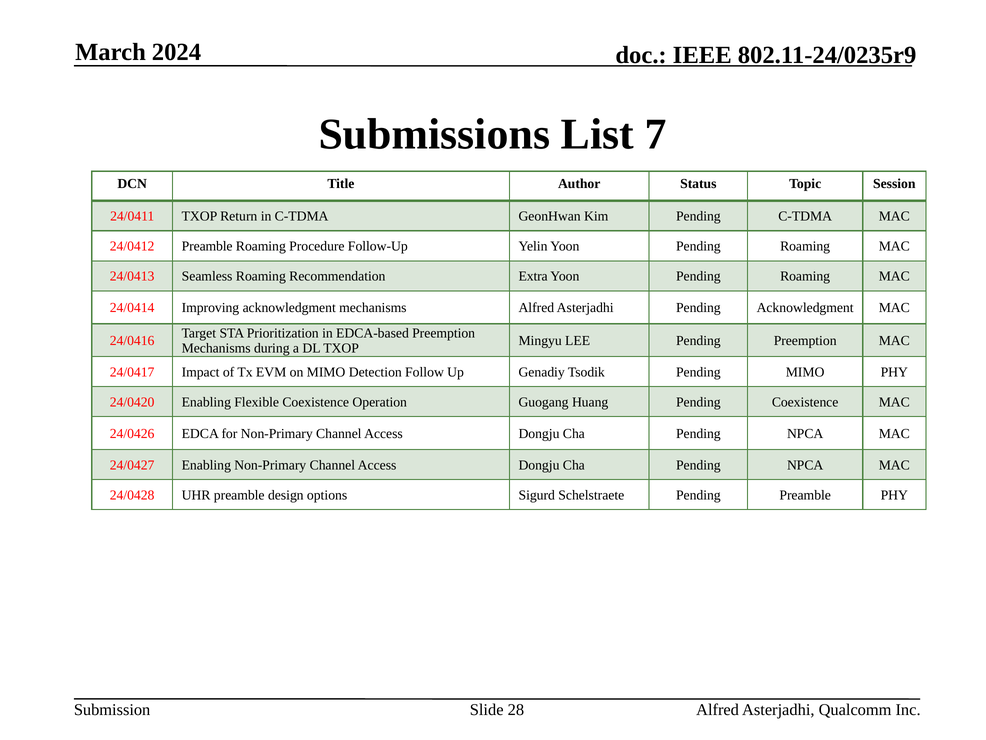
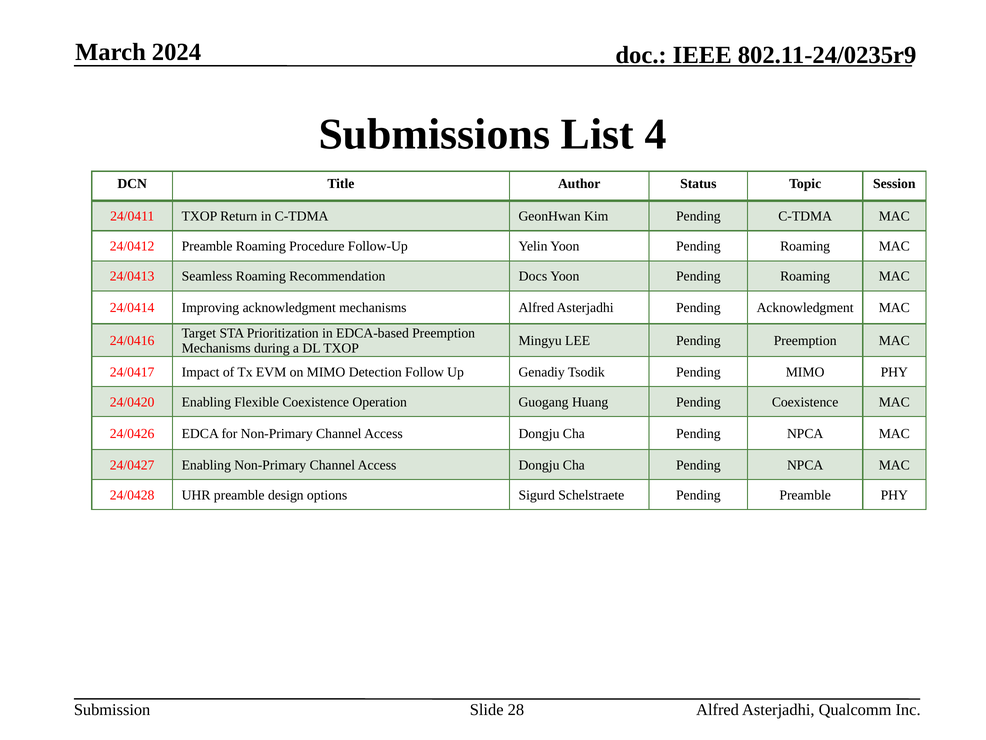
7: 7 -> 4 (656, 134)
Extra: Extra -> Docs (533, 276)
